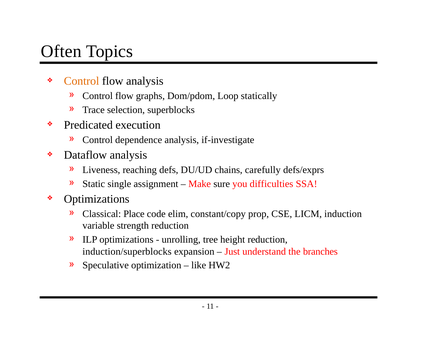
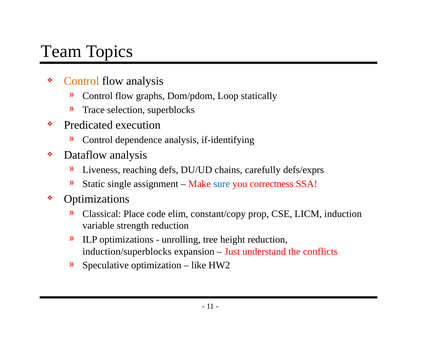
Often: Often -> Team (61, 52)
if-investigate: if-investigate -> if-identifying (228, 140)
sure colour: black -> blue (222, 184)
difficulties: difficulties -> correctness (272, 184)
branches: branches -> conflicts (320, 252)
